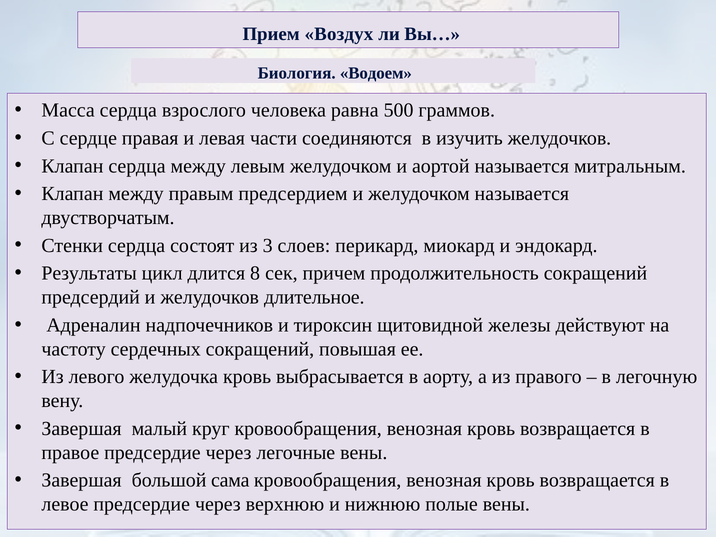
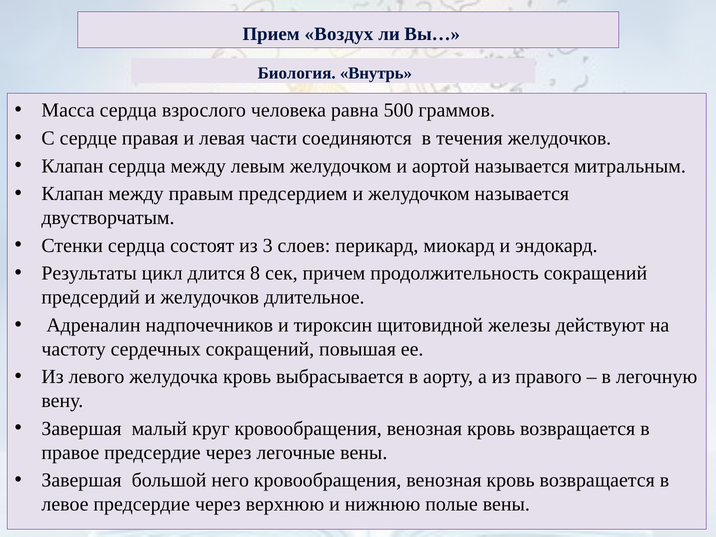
Водоем: Водоем -> Внутрь (376, 73)
изучить: изучить -> течения (469, 138)
сама: сама -> него (230, 480)
